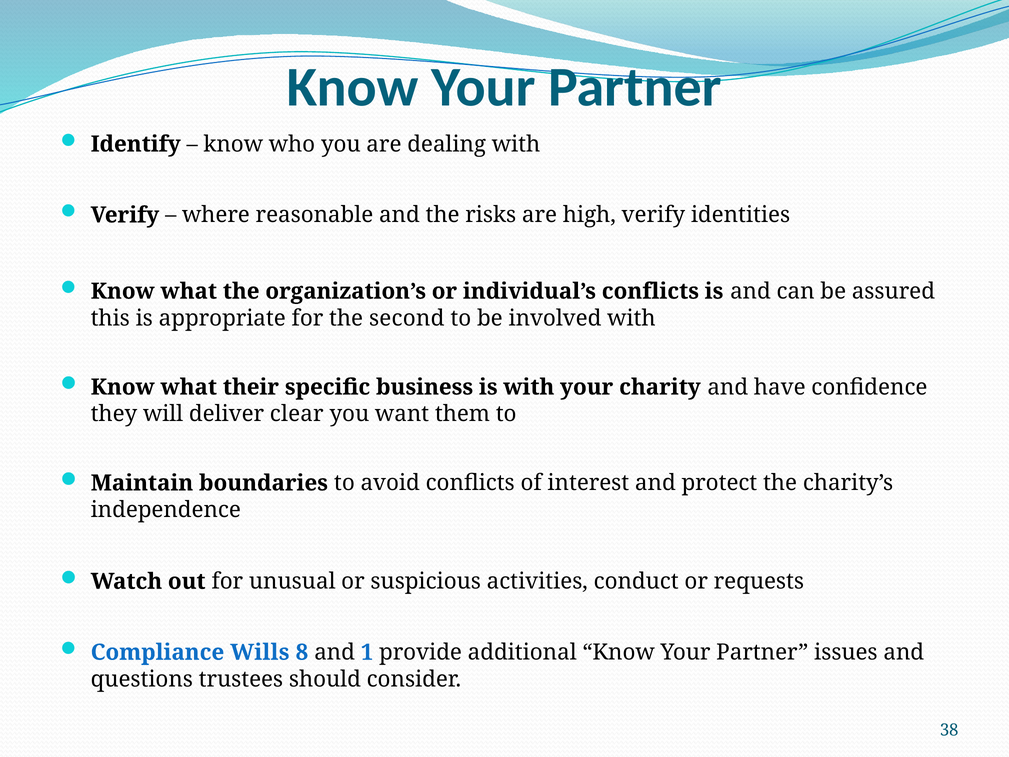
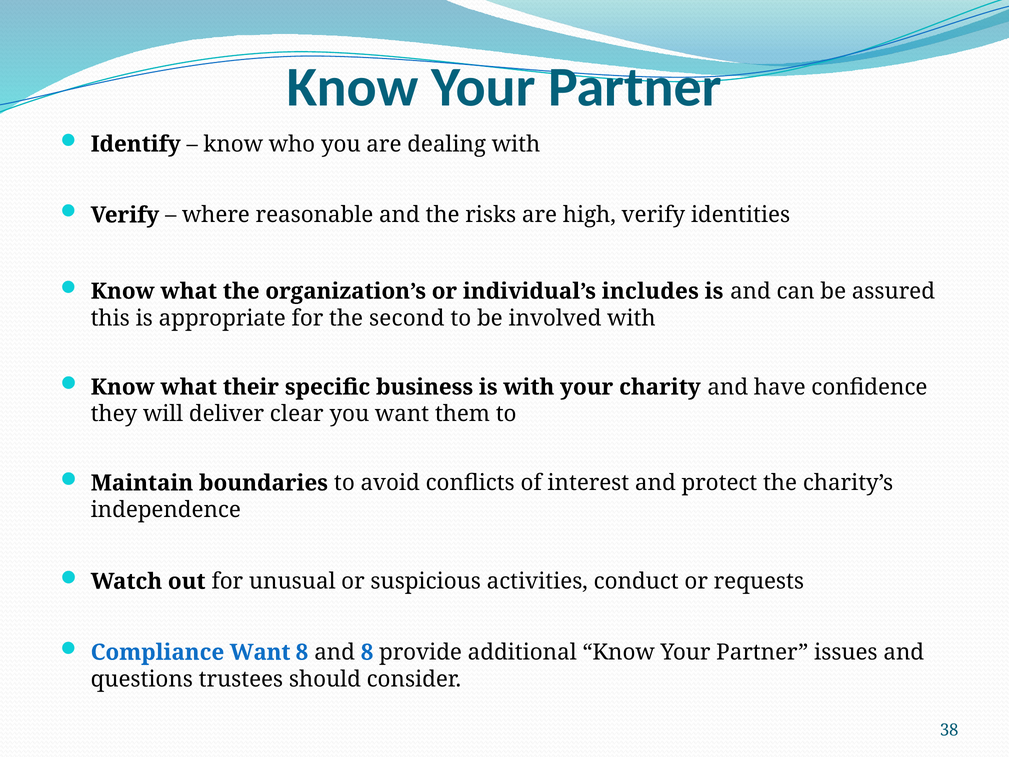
individual’s conflicts: conflicts -> includes (650, 291)
Compliance Wills: Wills -> Want (260, 652)
and 1: 1 -> 8 (367, 652)
